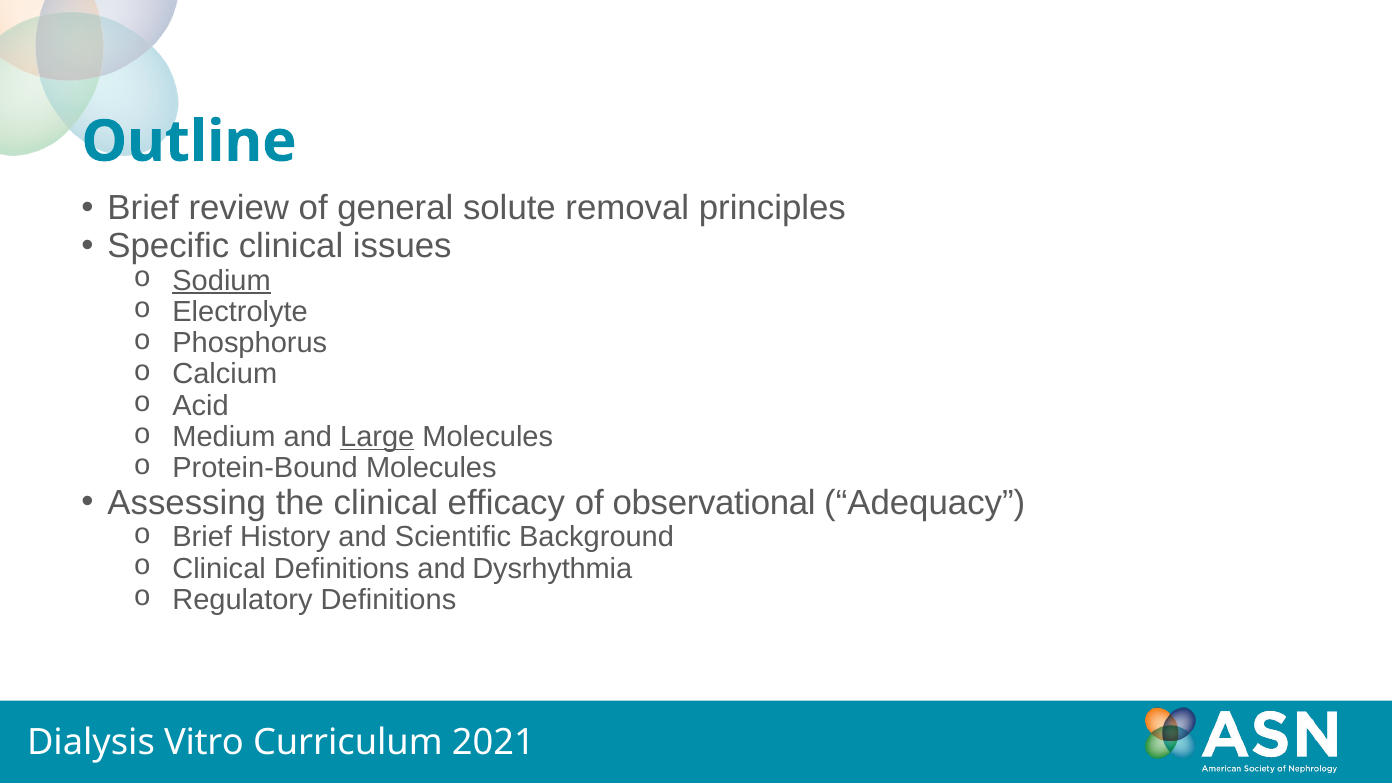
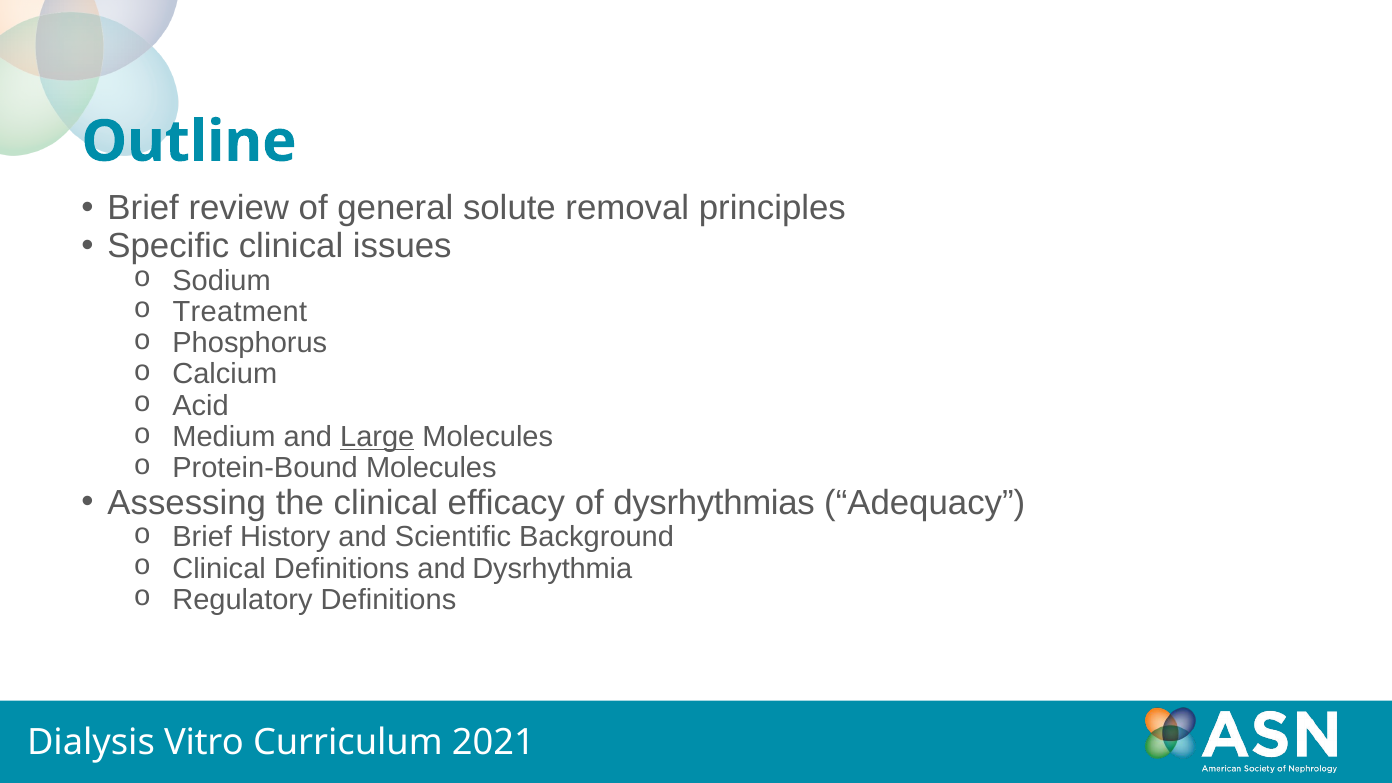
Sodium underline: present -> none (222, 280)
Electrolyte: Electrolyte -> Treatment (240, 312)
observational: observational -> dysrhythmias (714, 503)
